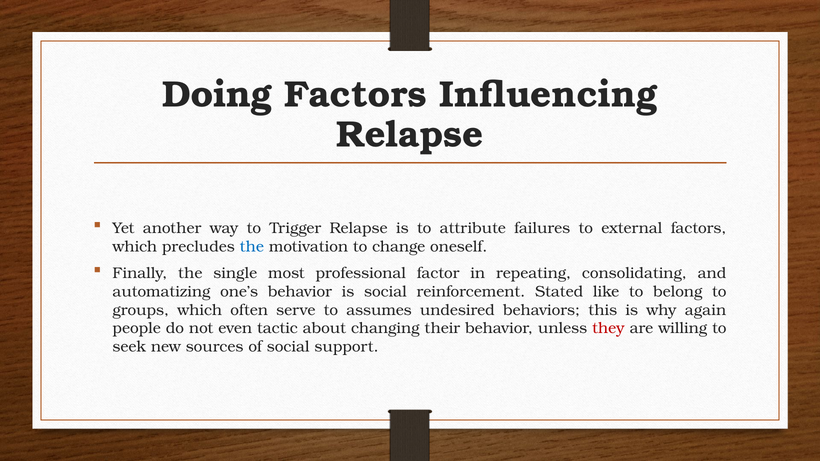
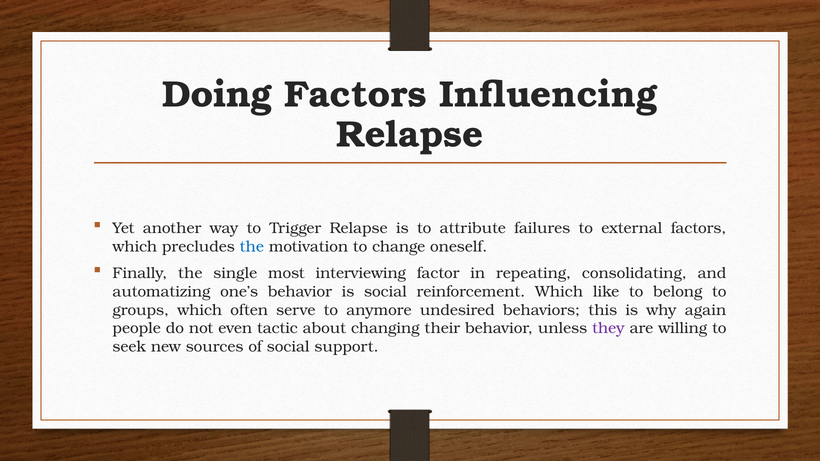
professional: professional -> interviewing (361, 273)
reinforcement Stated: Stated -> Which (559, 292)
assumes: assumes -> anymore (379, 310)
they colour: red -> purple (608, 329)
